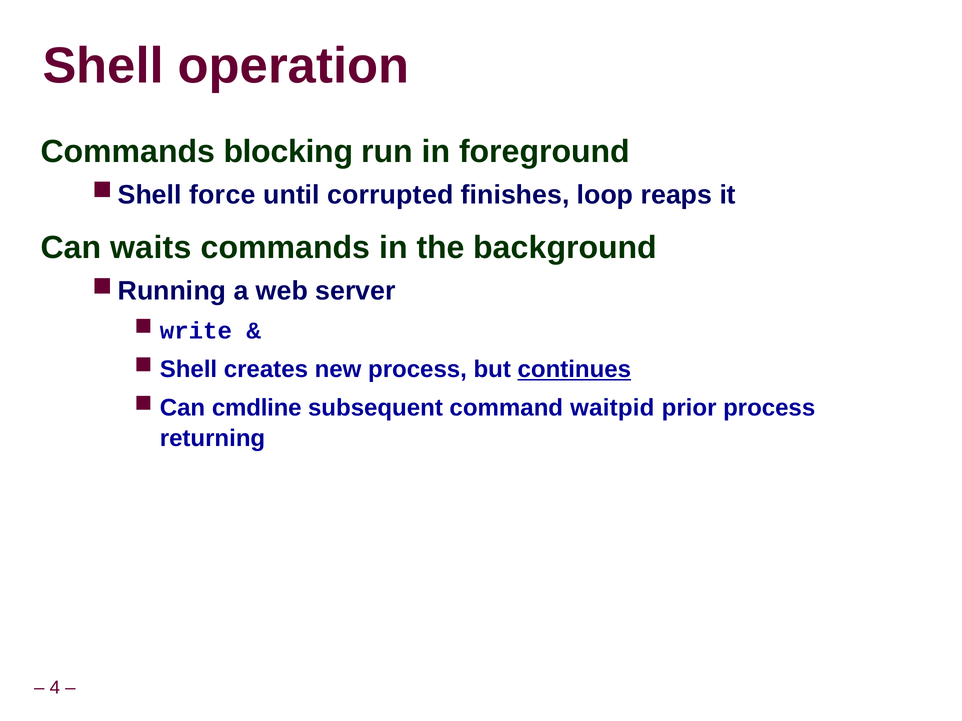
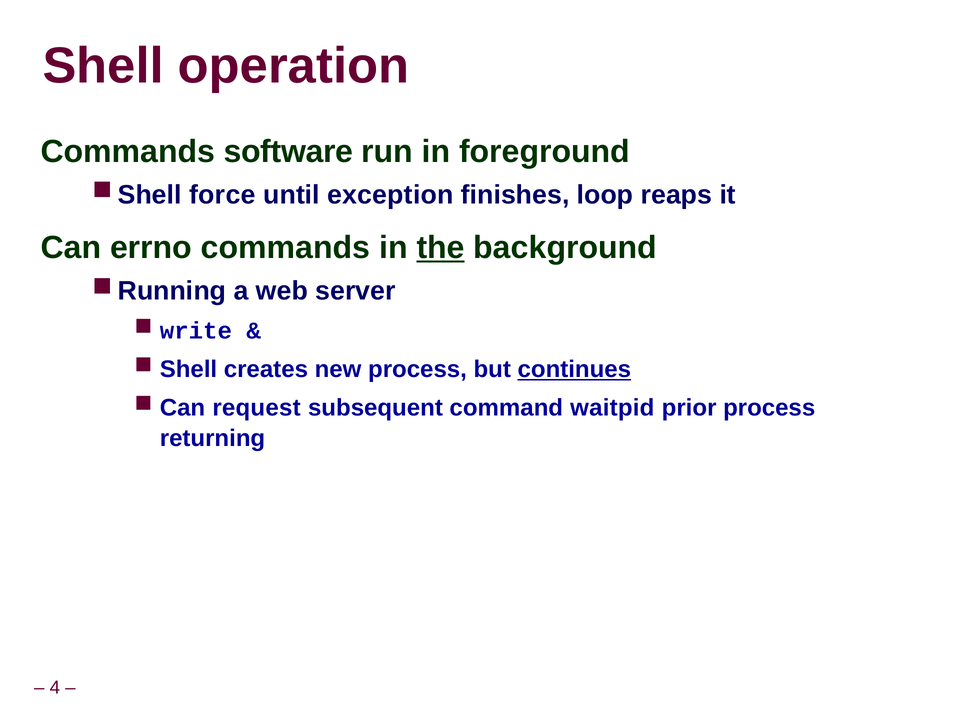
blocking: blocking -> software (288, 152)
corrupted: corrupted -> exception (390, 195)
waits: waits -> errno (151, 248)
the underline: none -> present (441, 248)
cmdline: cmdline -> request (257, 408)
